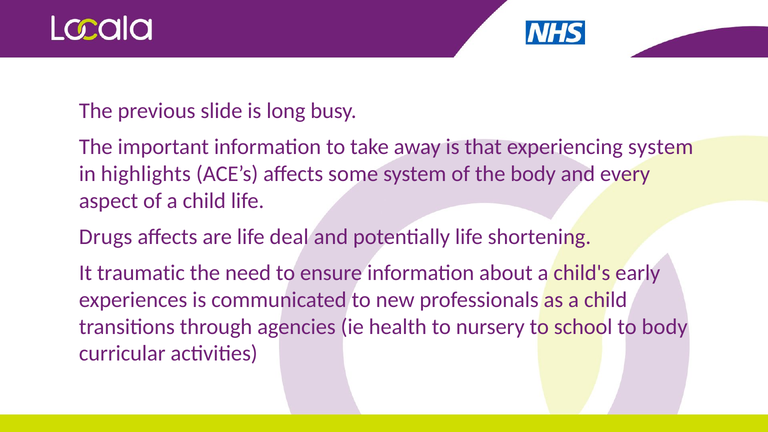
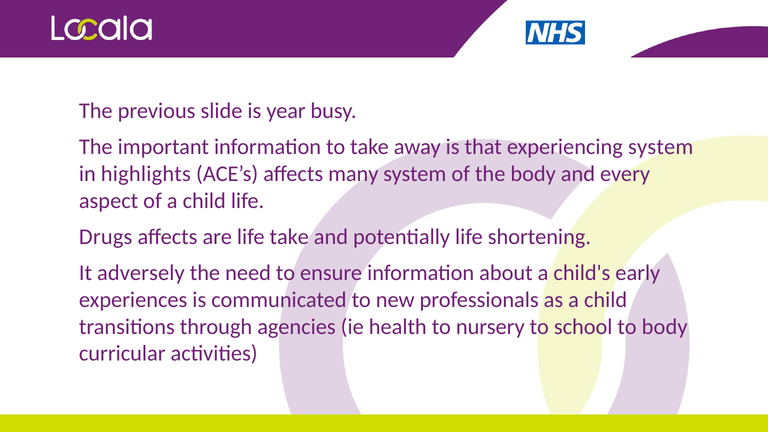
long: long -> year (286, 111)
some: some -> many (353, 174)
life deal: deal -> take (289, 237)
traumatic: traumatic -> adversely (141, 273)
